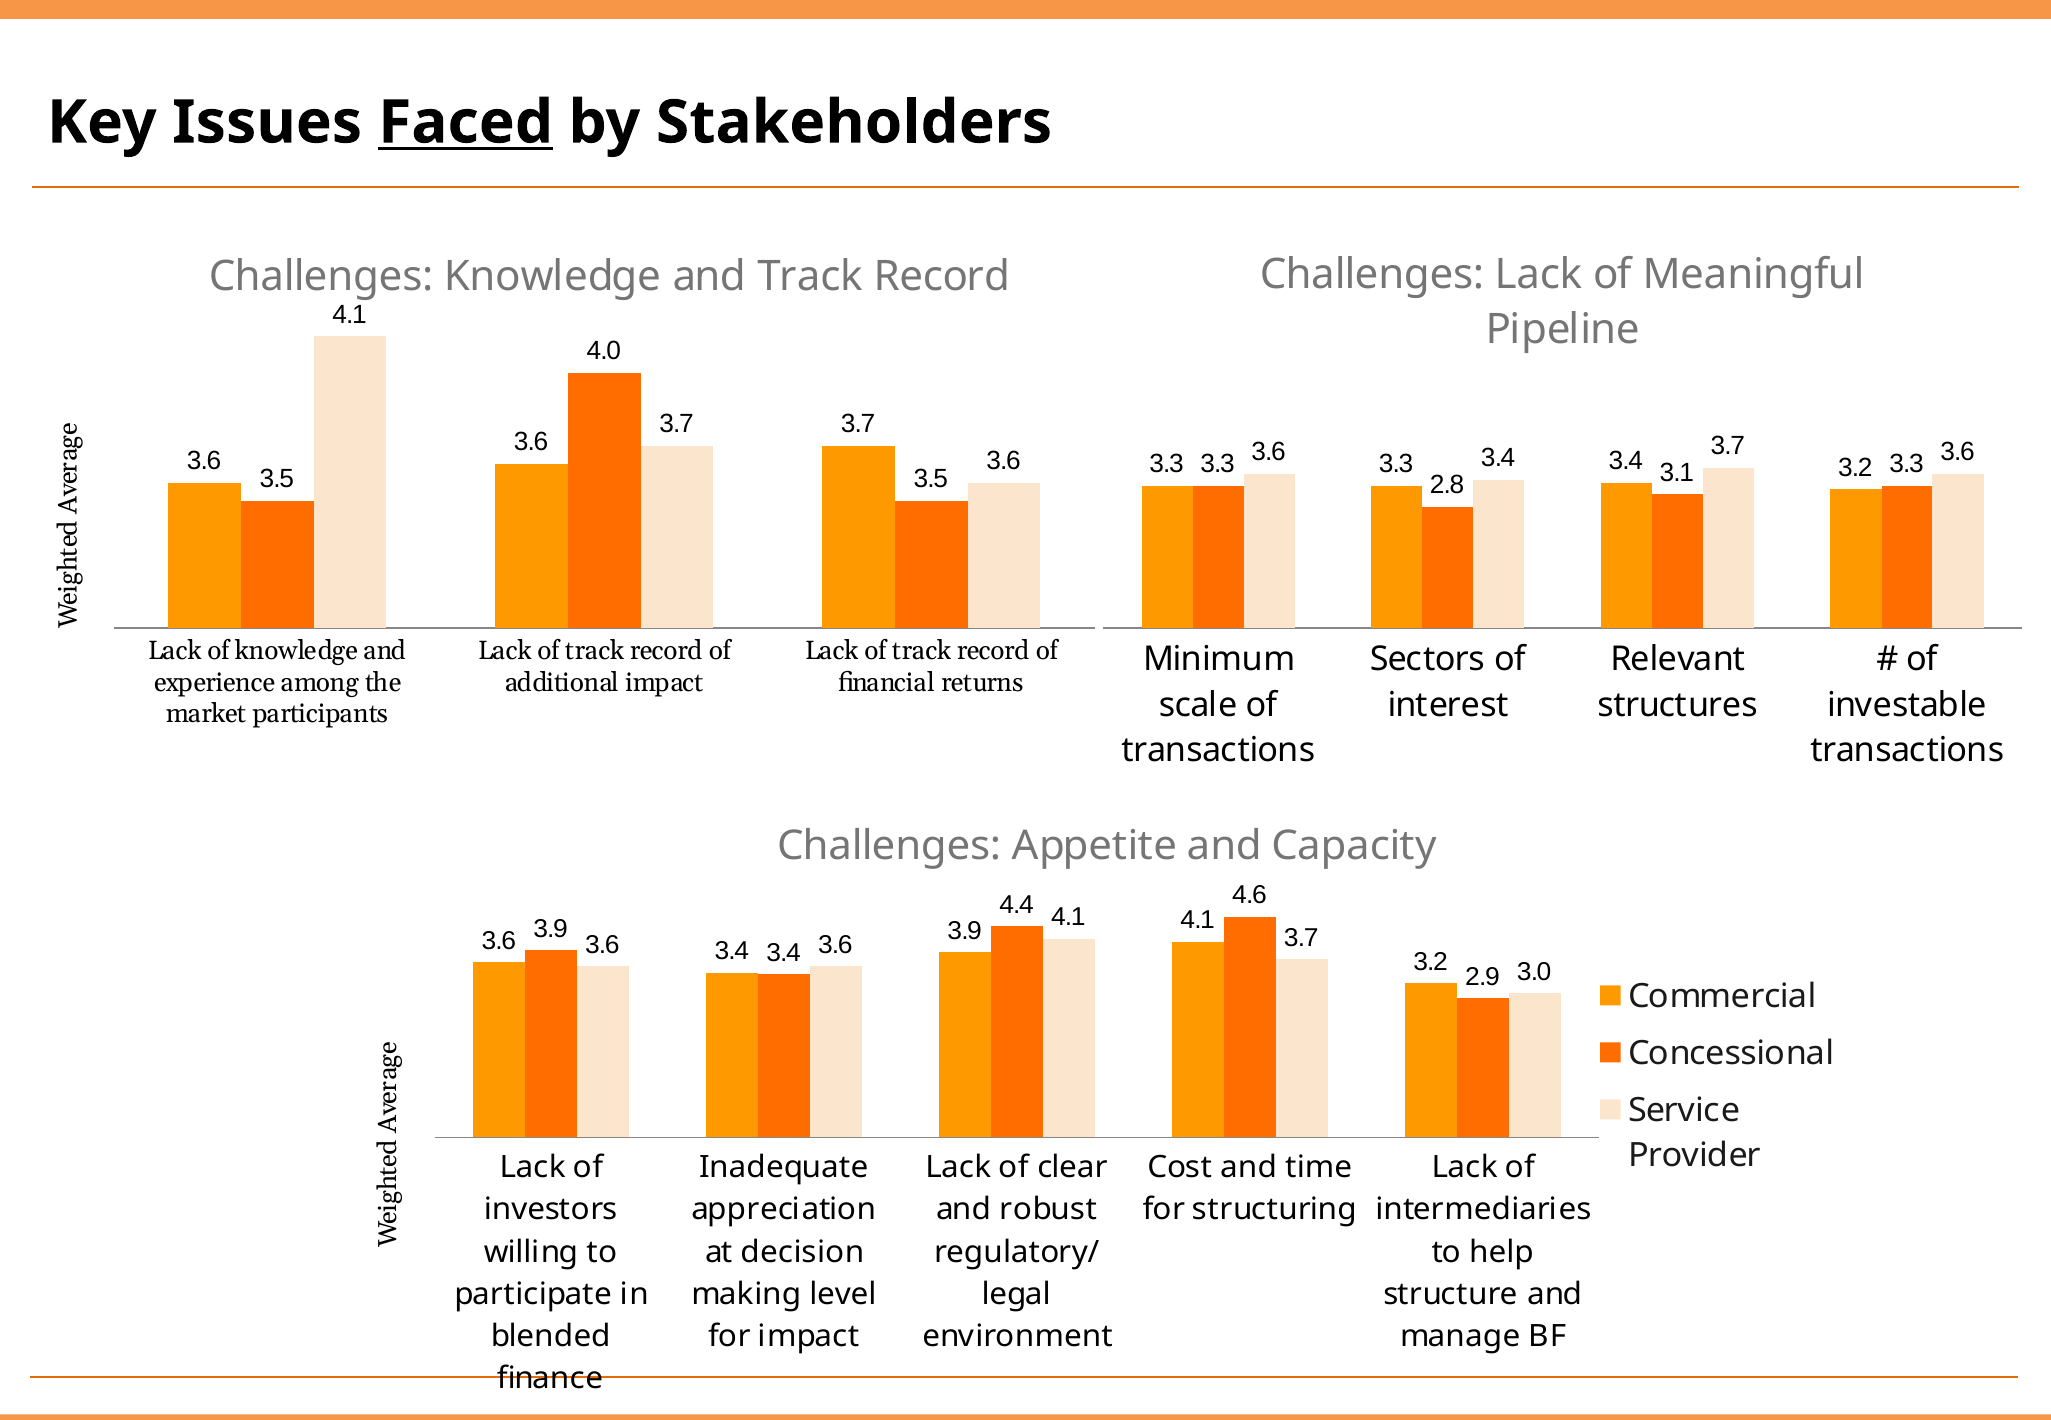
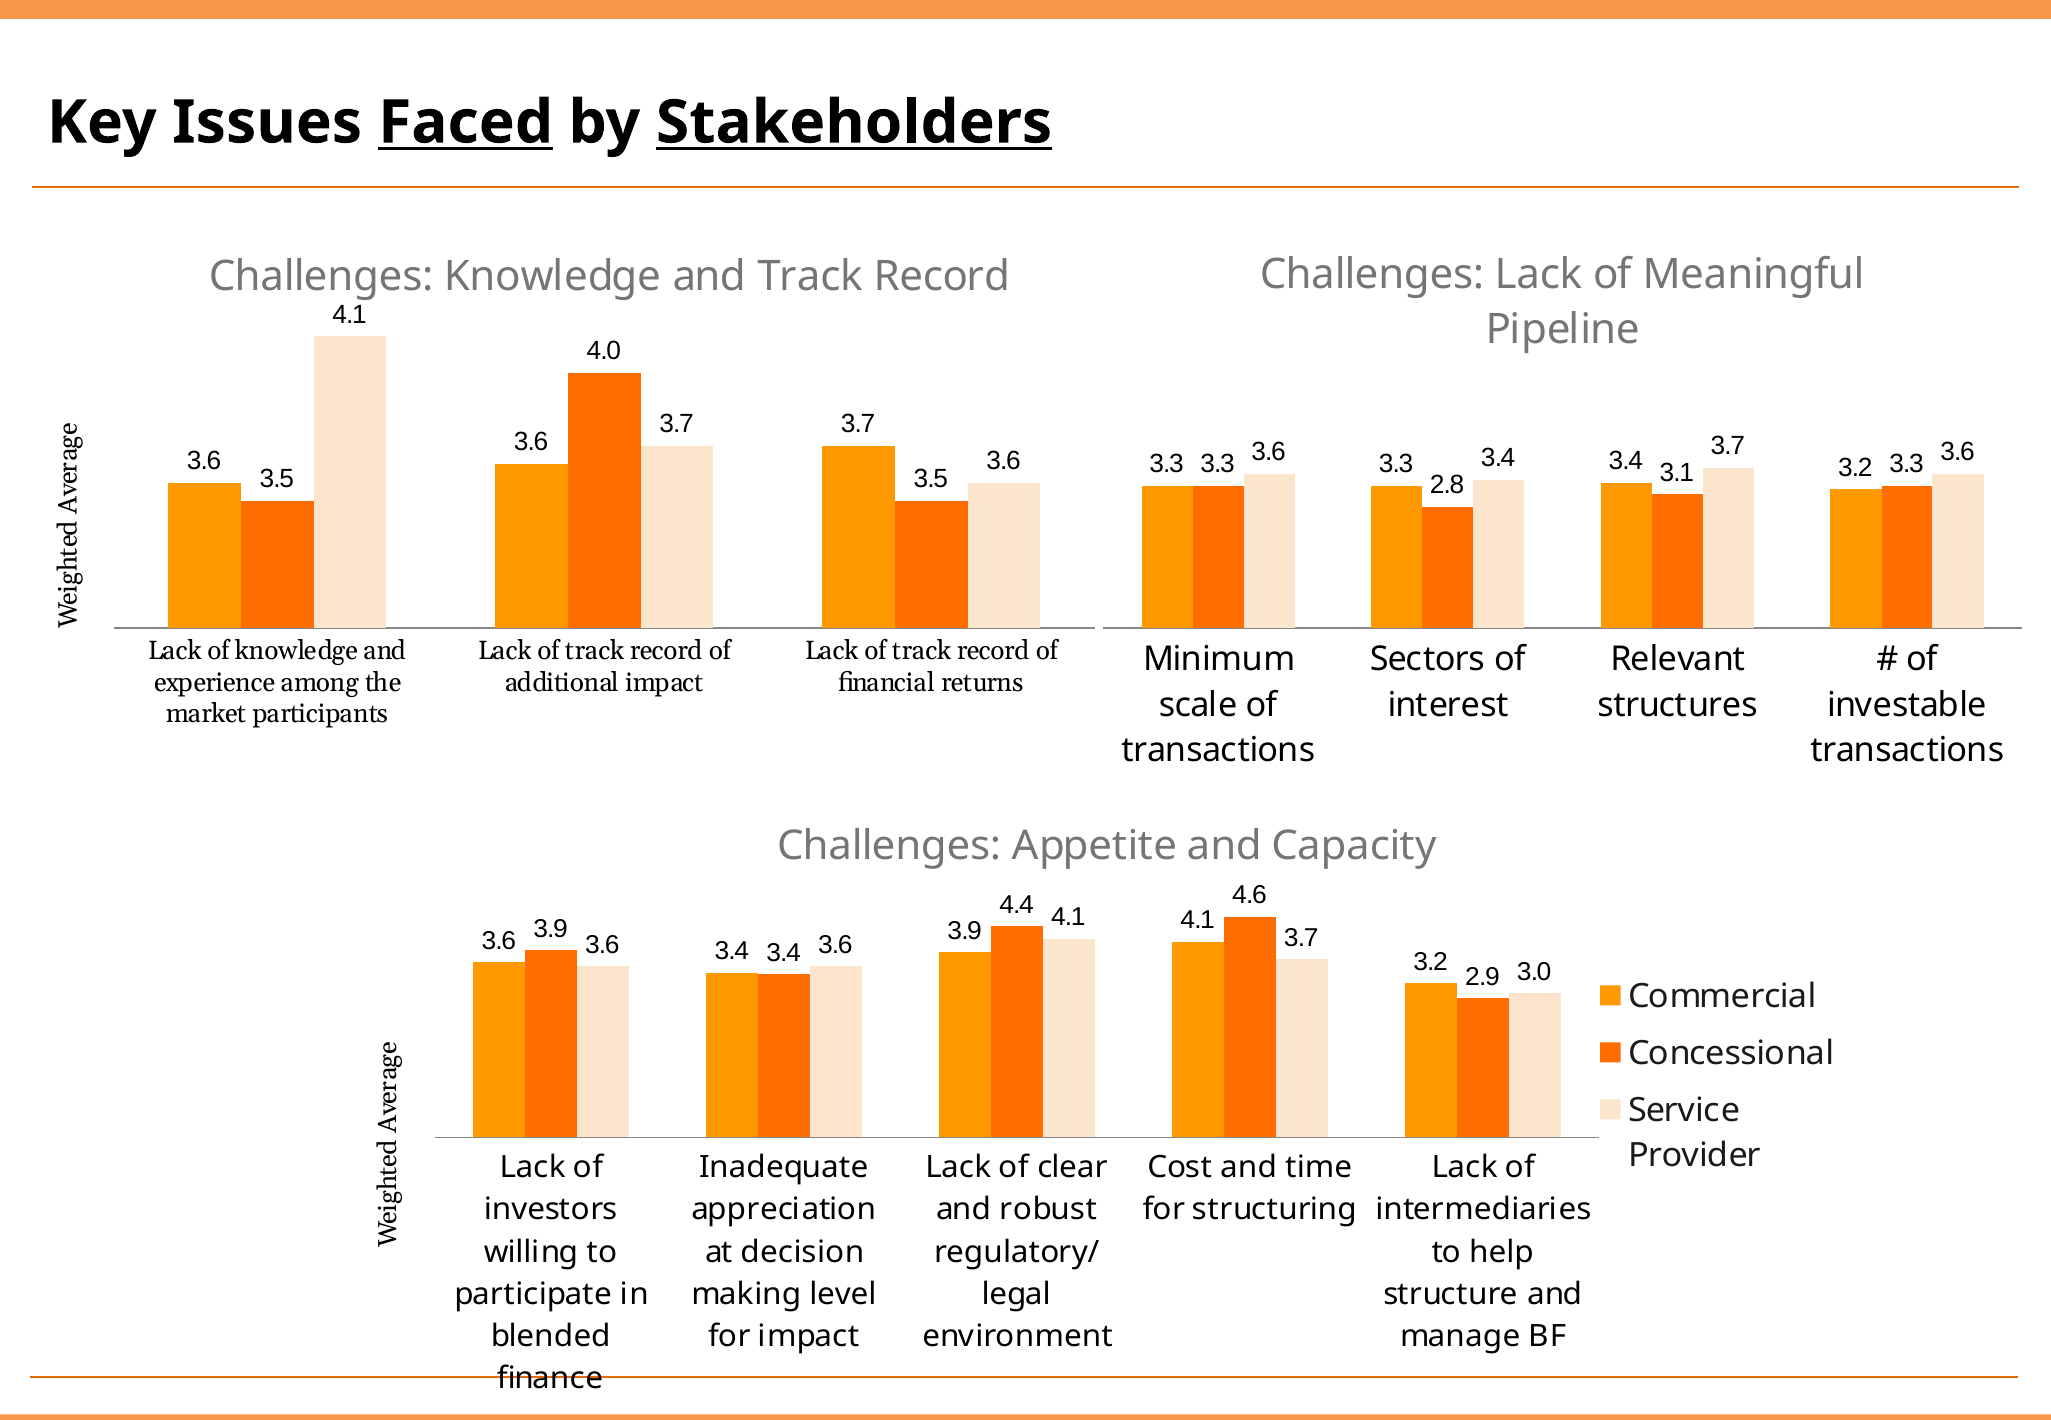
Stakeholders underline: none -> present (854, 123)
